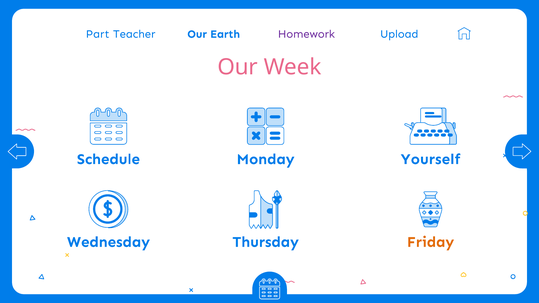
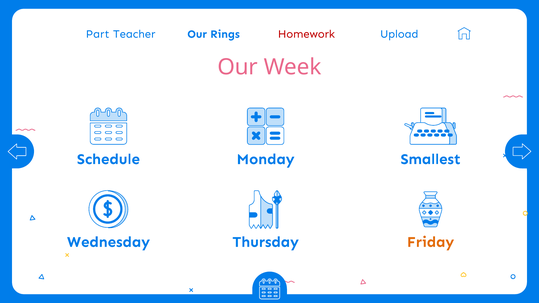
Earth: Earth -> Rings (225, 34)
Homework colour: purple -> red (306, 34)
Yourself: Yourself -> Smallest (431, 159)
